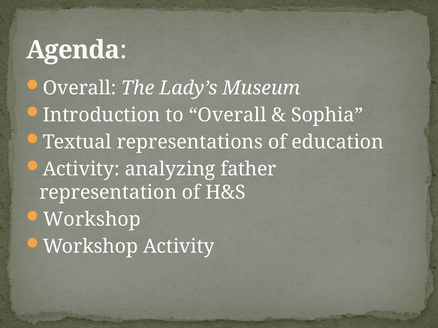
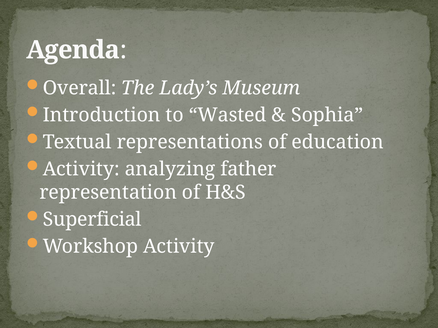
to Overall: Overall -> Wasted (228, 115)
Workshop: Workshop -> Superficial (92, 220)
